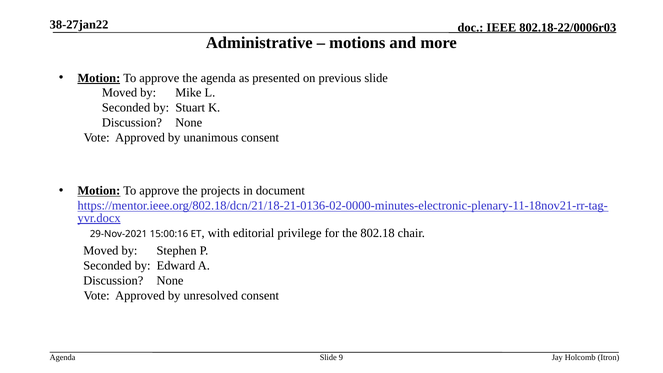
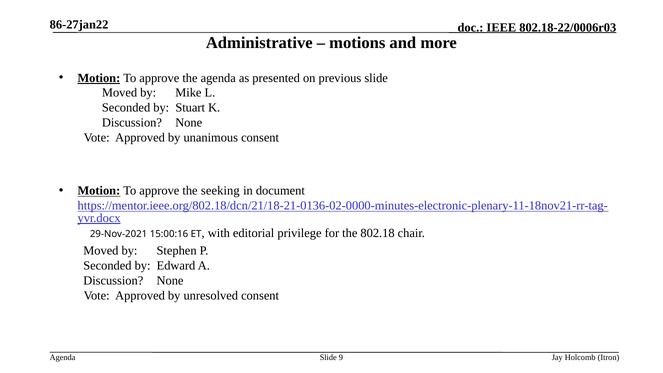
38-27jan22: 38-27jan22 -> 86-27jan22 (79, 25)
projects: projects -> seeking (220, 191)
